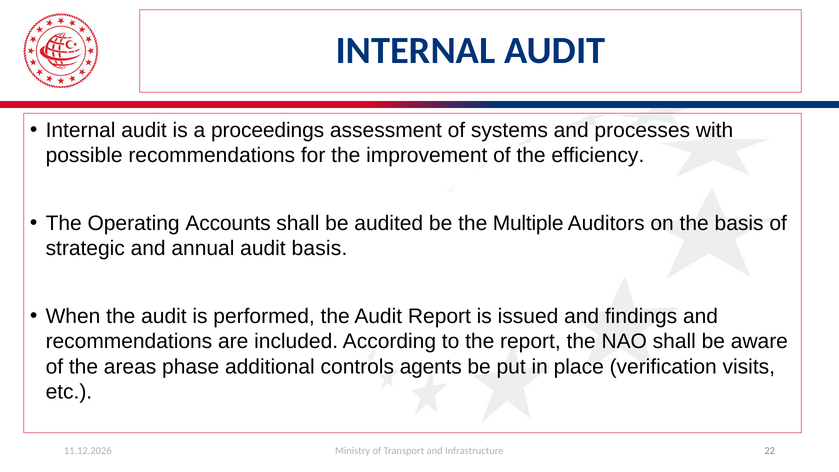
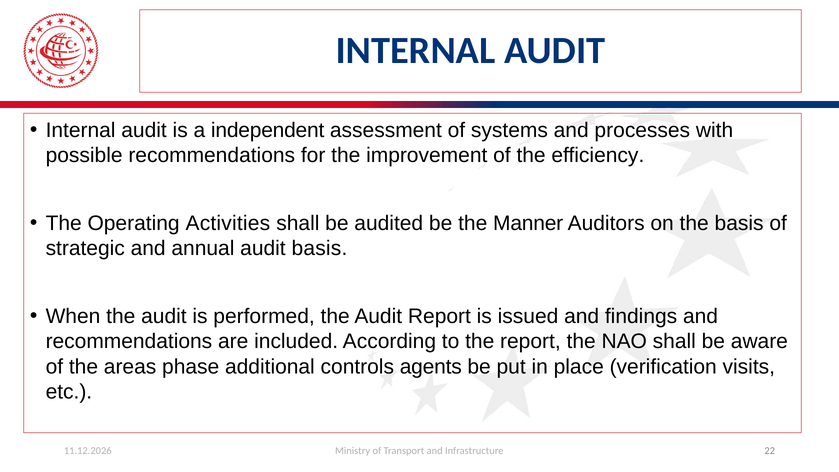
proceedings: proceedings -> independent (268, 130)
Accounts: Accounts -> Activities (228, 223)
Multiple: Multiple -> Manner (528, 223)
